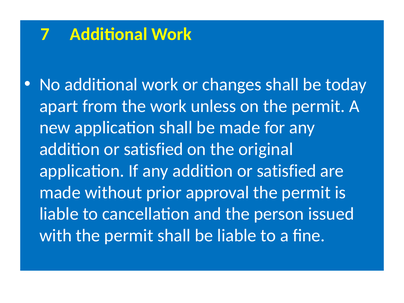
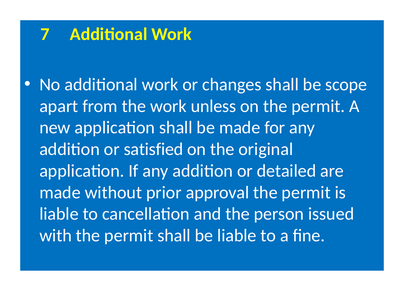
today: today -> scope (346, 85)
satisfied: satisfied -> detailed (286, 171)
